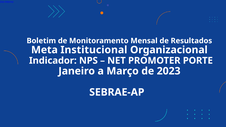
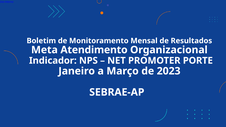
Institucional: Institucional -> Atendimento (94, 50)
